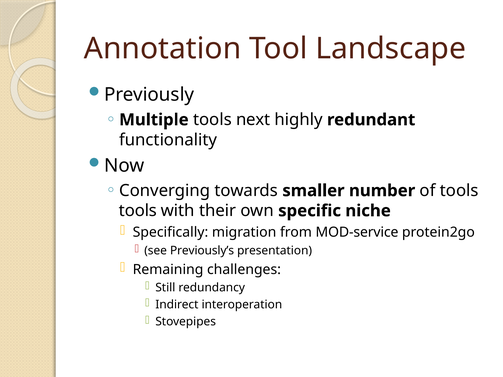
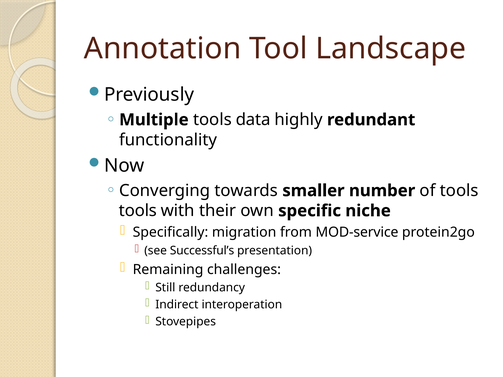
next: next -> data (253, 120)
Previously’s: Previously’s -> Successful’s (202, 251)
